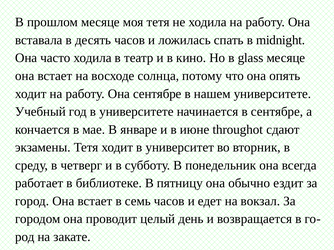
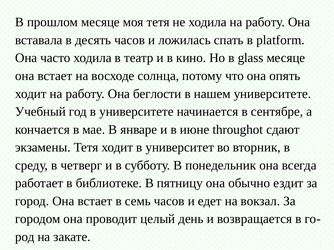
midnight: midnight -> platform (280, 40)
Она сентябре: сентябре -> беглости (157, 94)
